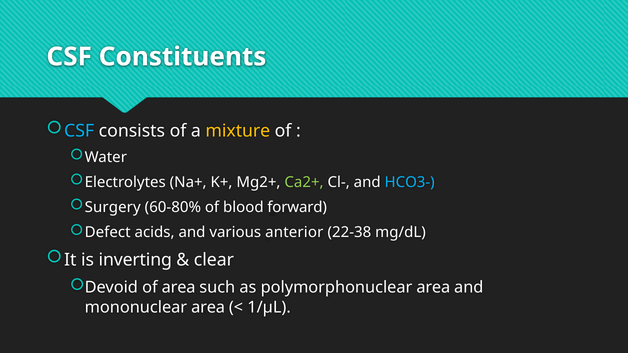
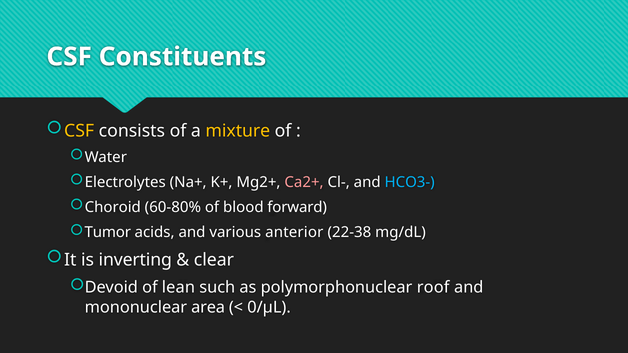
CSF colour: light blue -> yellow (79, 131)
Ca2+ colour: light green -> pink (304, 182)
Surgery: Surgery -> Choroid (113, 208)
Defect: Defect -> Tumor (108, 233)
of area: area -> lean (178, 288)
polymorphonuclear area: area -> roof (433, 288)
1/µL: 1/µL -> 0/µL (269, 307)
